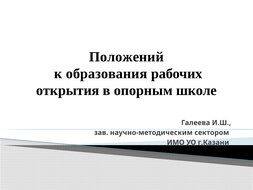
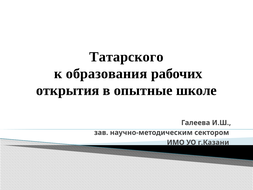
Положений: Положений -> Татарского (126, 57)
опорным: опорным -> опытные (143, 90)
